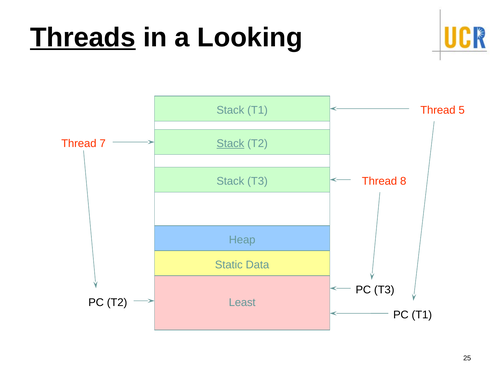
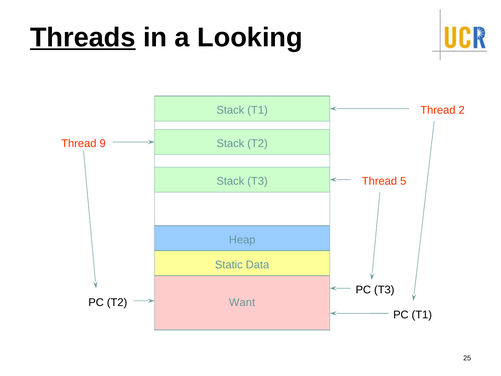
5: 5 -> 2 (462, 110)
7: 7 -> 9 (103, 144)
Stack underline: present -> none (230, 144)
8: 8 -> 5 (403, 181)
Least: Least -> Want (242, 302)
